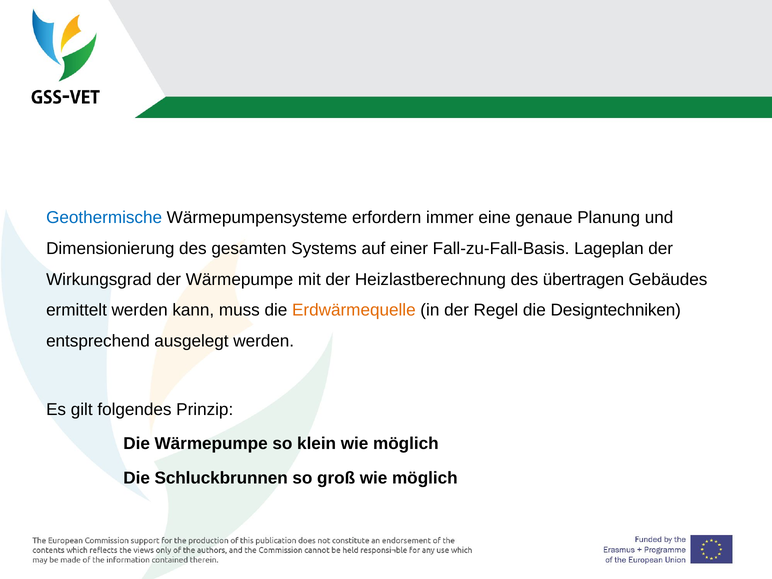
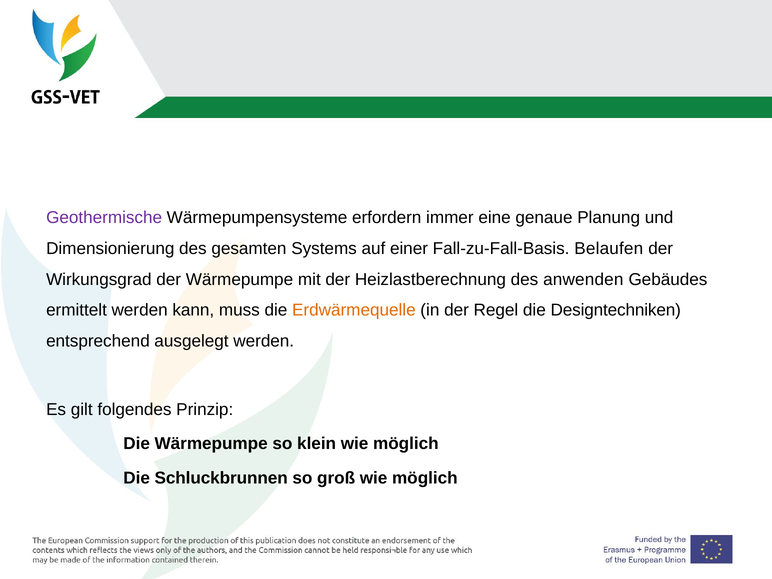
Geothermische colour: blue -> purple (104, 218)
Lageplan: Lageplan -> Belaufen (609, 249)
übertragen: übertragen -> anwenden (583, 279)
